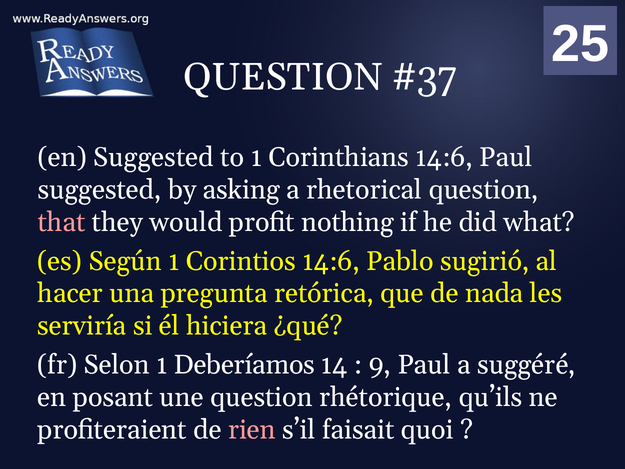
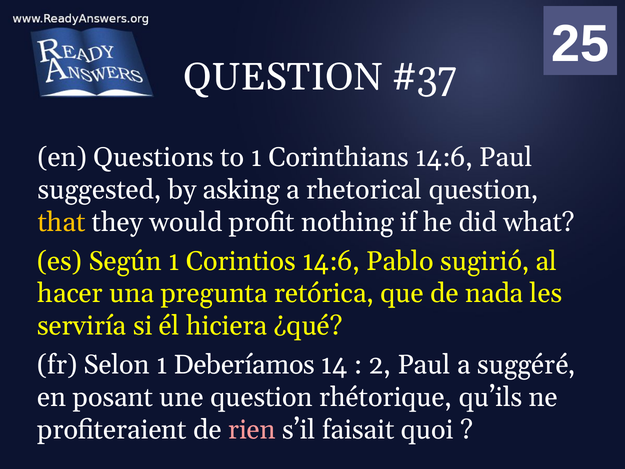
en Suggested: Suggested -> Questions (153, 157)
that colour: pink -> yellow (62, 222)
9: 9 -> 2 (380, 365)
